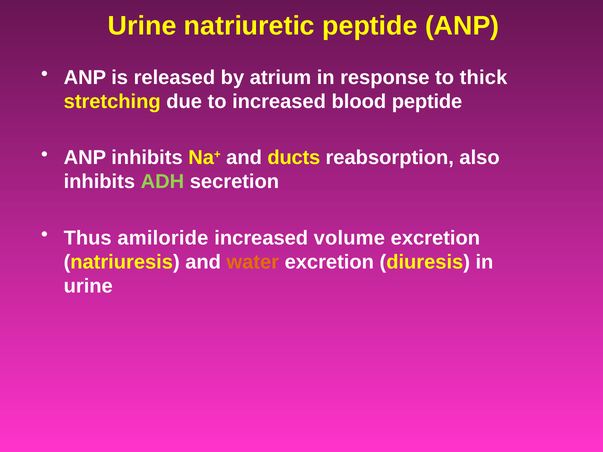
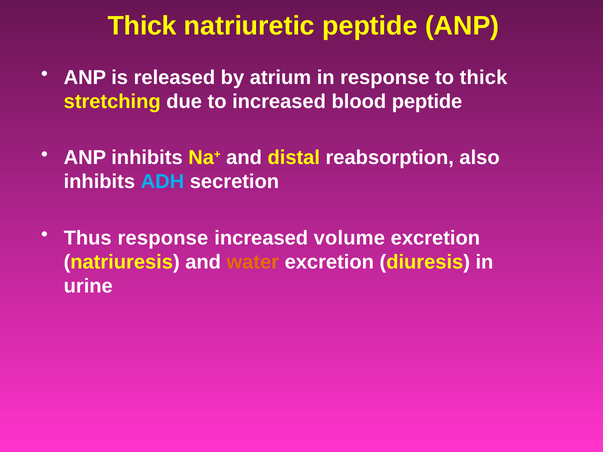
Urine: Urine -> Thick (142, 26)
ducts: ducts -> distal (294, 158)
ADH colour: light green -> light blue (162, 182)
Thus amiloride: amiloride -> response (163, 238)
